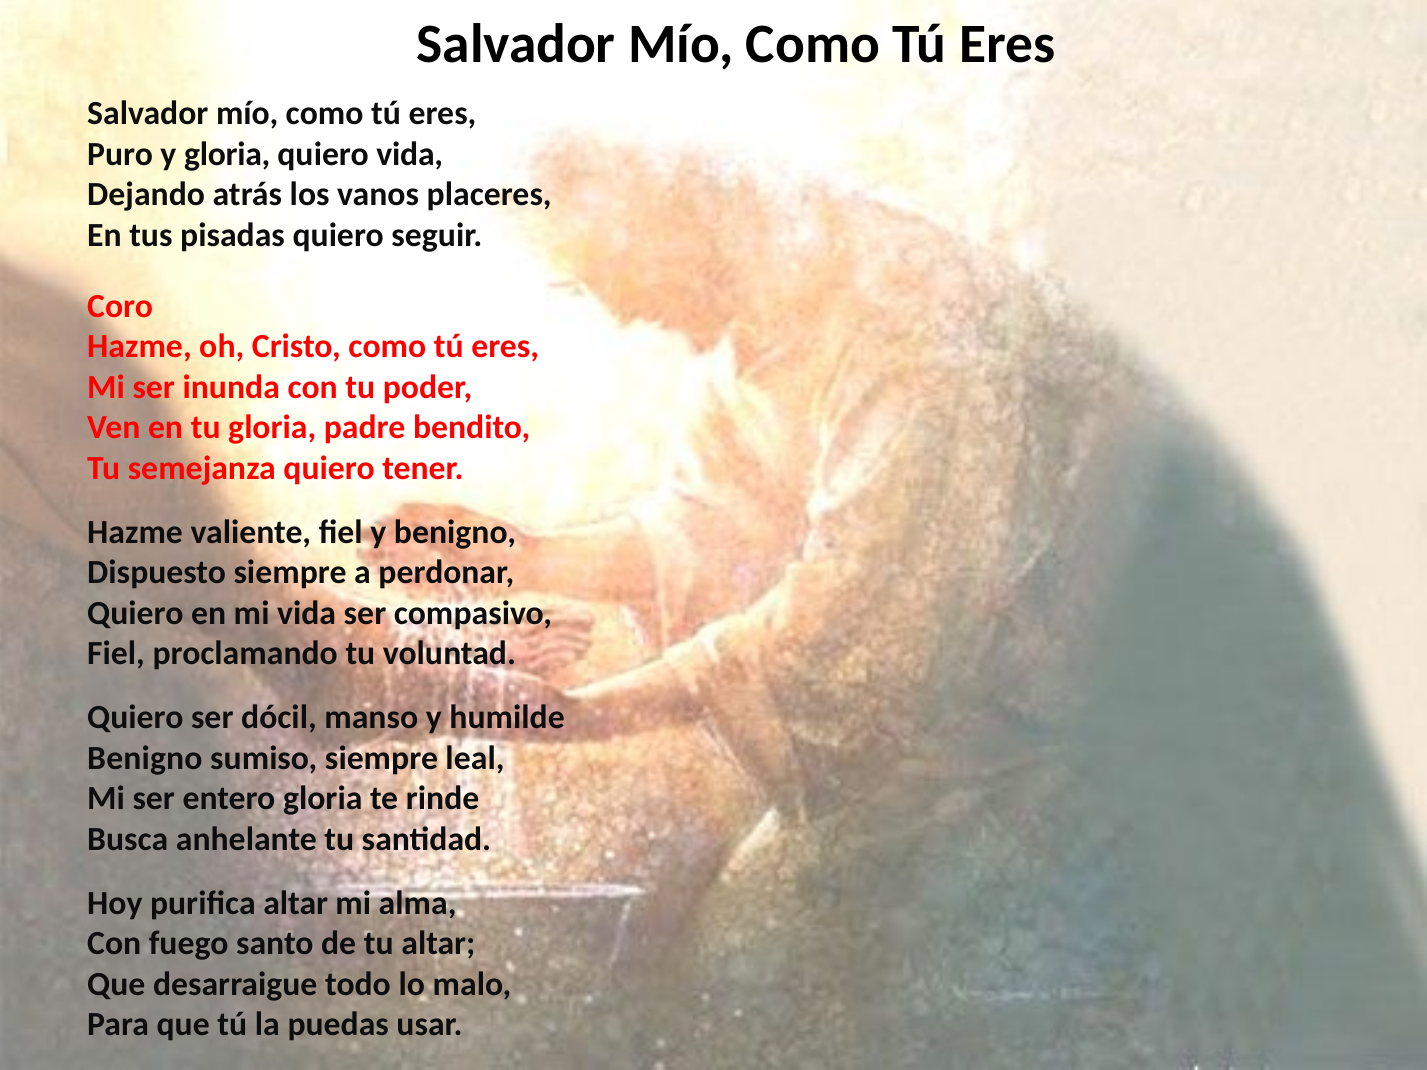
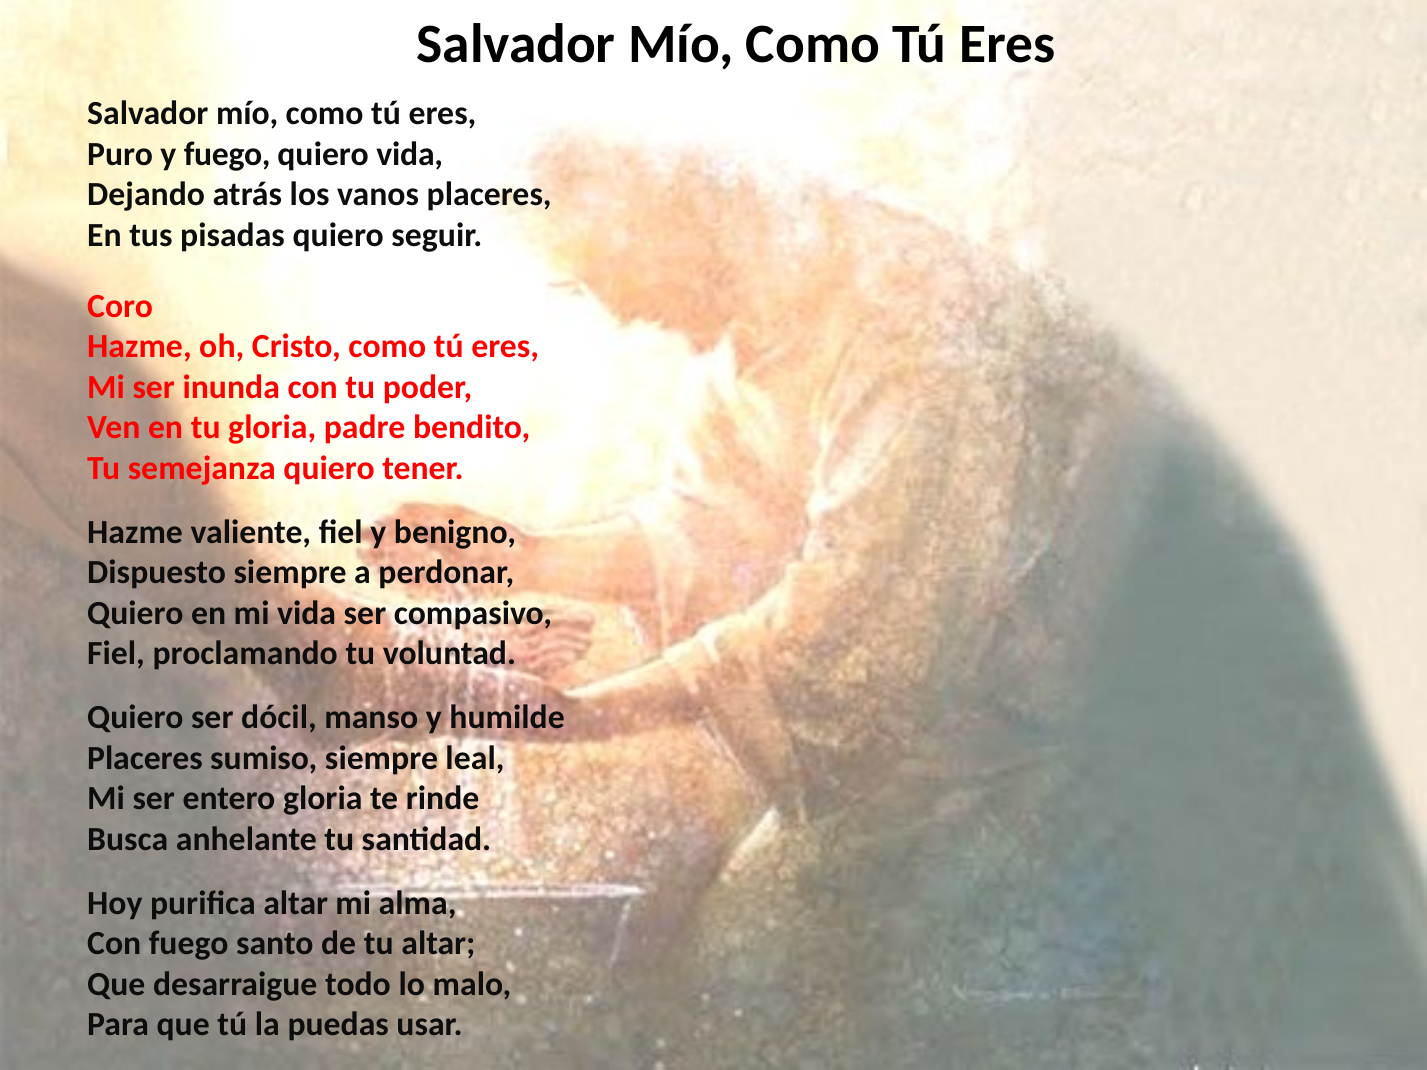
y gloria: gloria -> fuego (227, 154)
Benigno: Benigno -> Placeres (145, 758)
